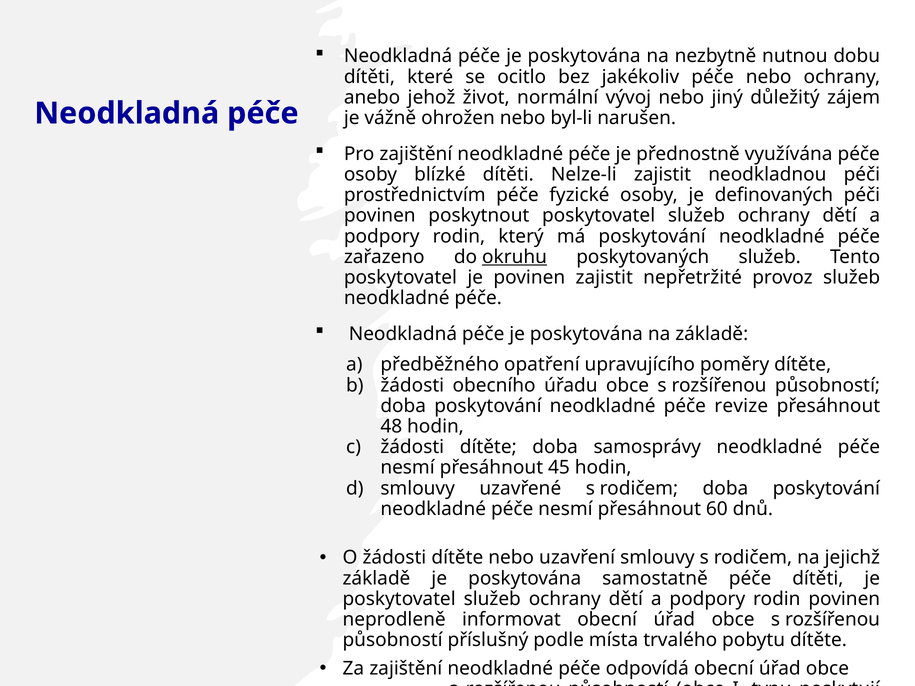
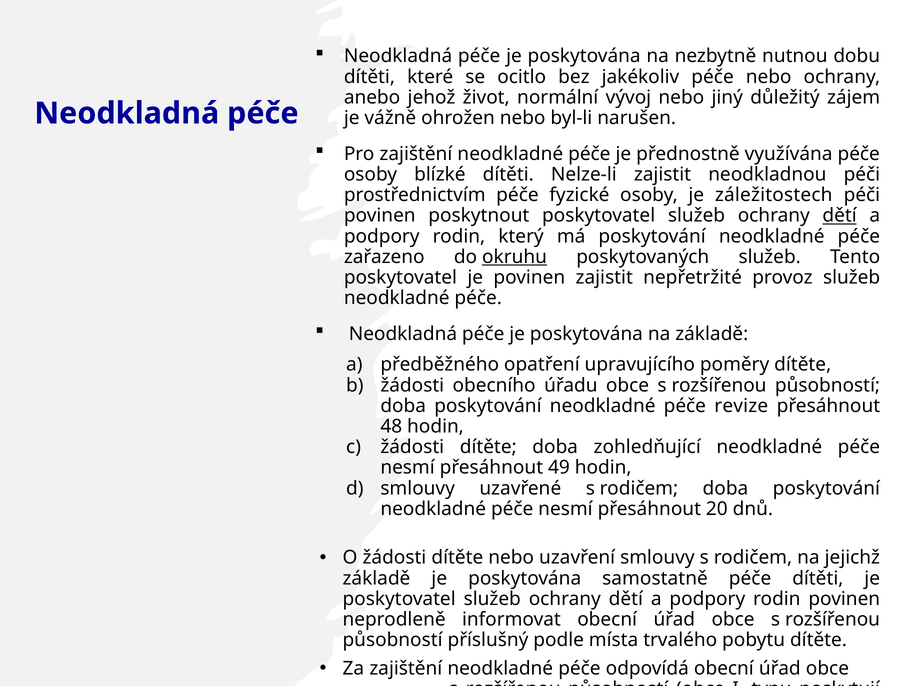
definovaných: definovaných -> záležitostech (774, 195)
dětí underline: none -> present (840, 216)
samosprávy: samosprávy -> zohledňující (647, 447)
45: 45 -> 49 (559, 468)
60: 60 -> 20 (717, 509)
